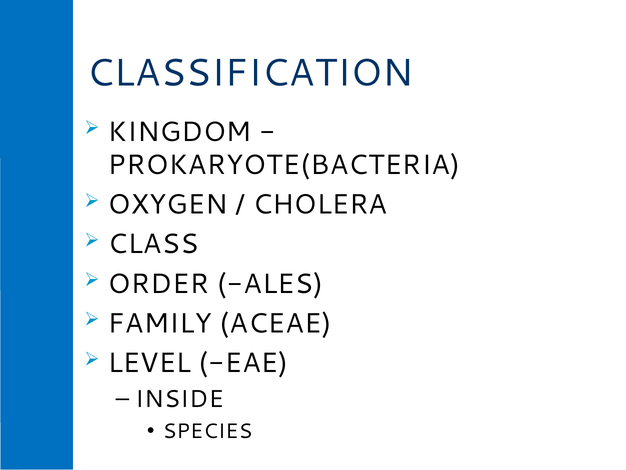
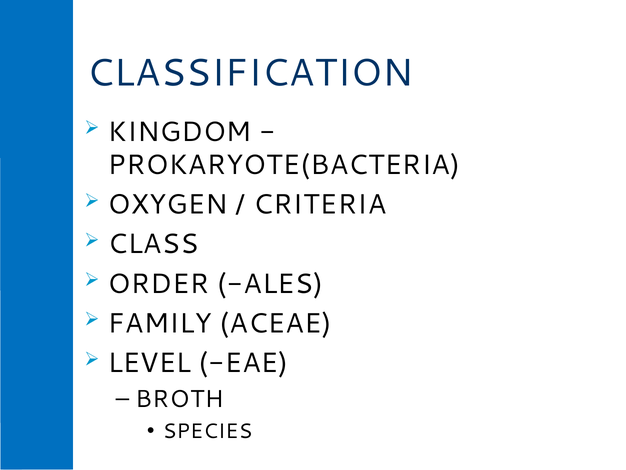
CHOLERA: CHOLERA -> CRITERIA (320, 205)
INSIDE: INSIDE -> BROTH (180, 399)
